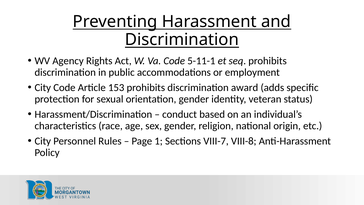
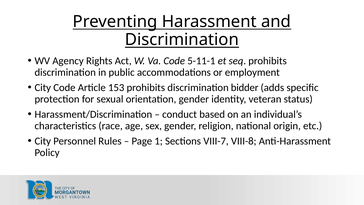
award: award -> bidder (245, 88)
